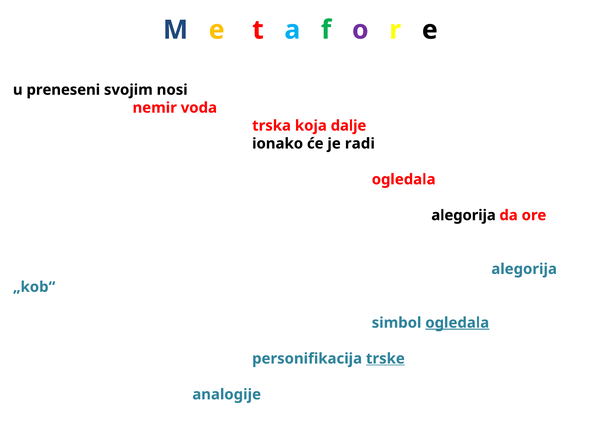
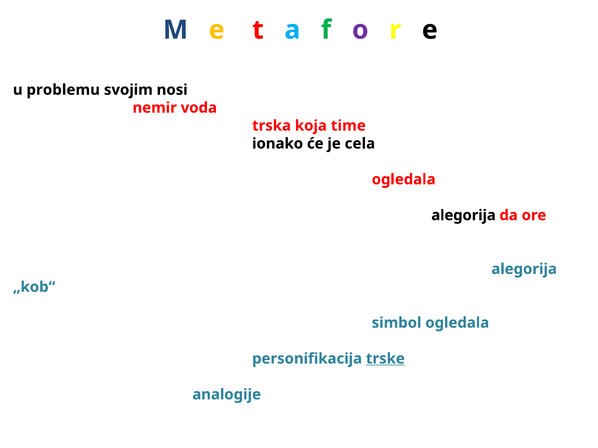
preneseni: preneseni -> problemu (63, 90)
dalje: dalje -> time (348, 126)
radi: radi -> cela (360, 144)
ogledala underline: present -> none (457, 323)
